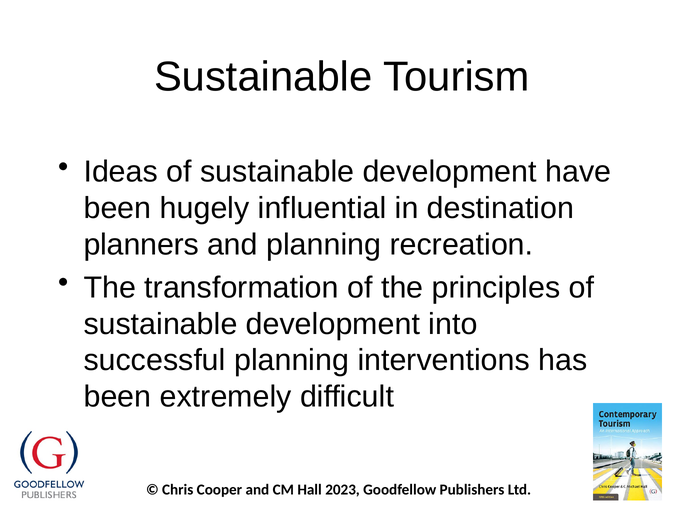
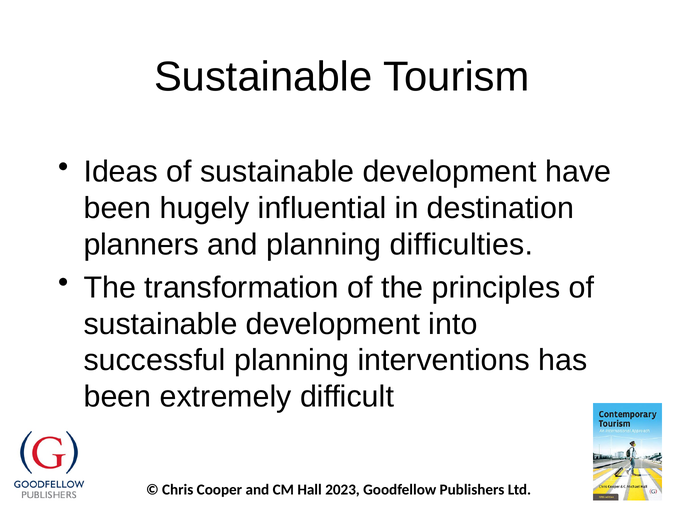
recreation: recreation -> difficulties (461, 245)
